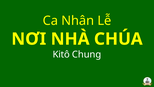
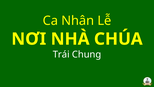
Kitô: Kitô -> Trái (61, 54)
